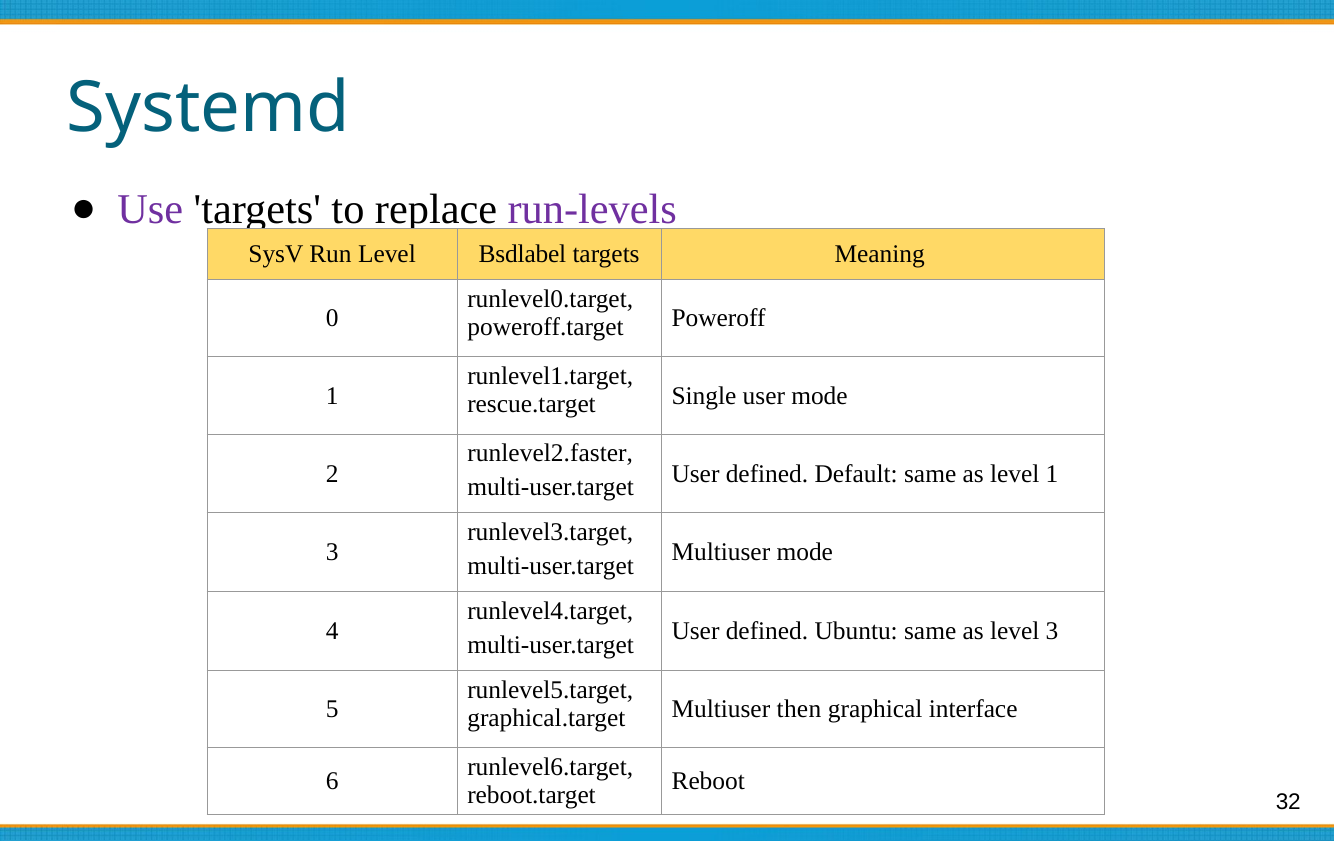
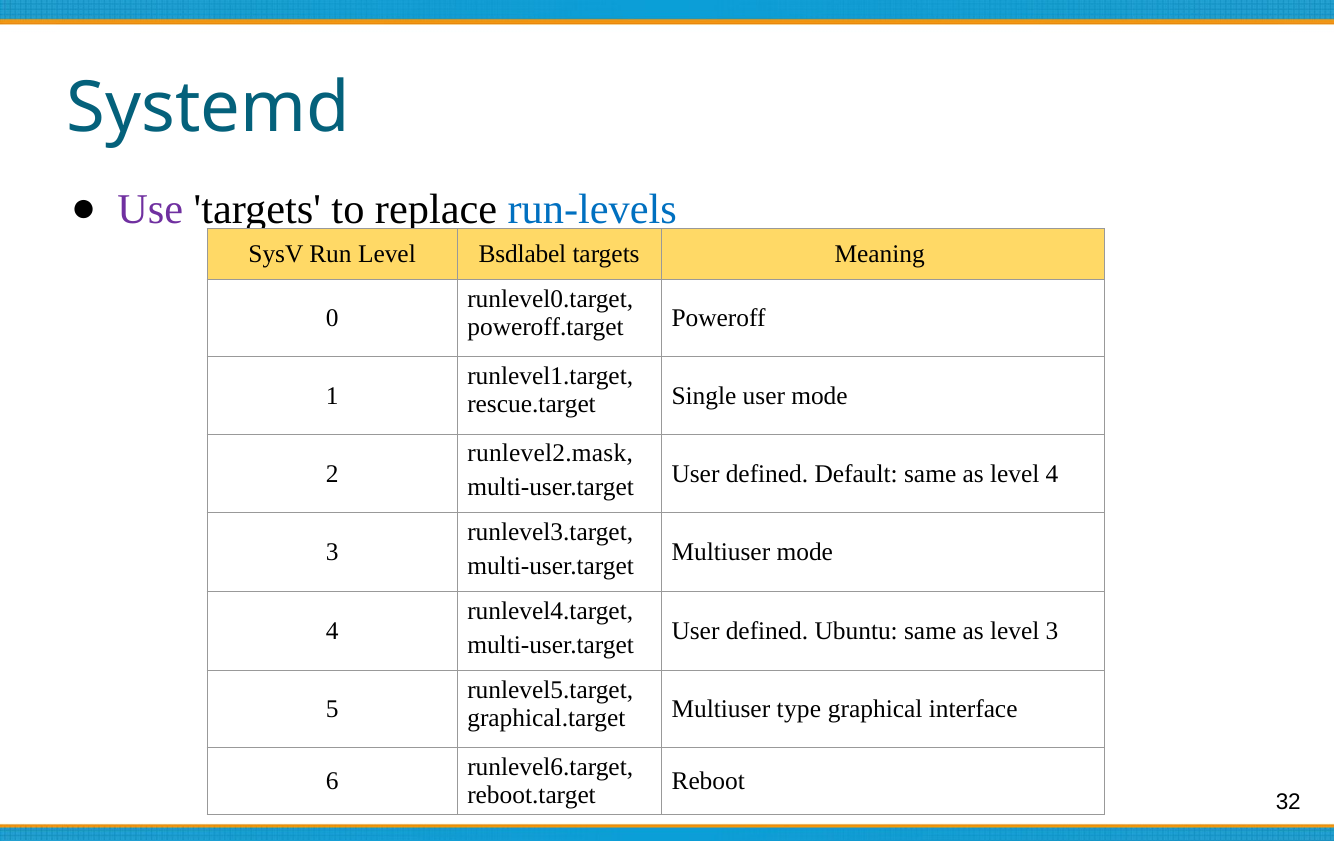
run-levels colour: purple -> blue (592, 210)
runlevel2.faster: runlevel2.faster -> runlevel2.mask (550, 453)
level 1: 1 -> 4 (1052, 473)
then: then -> type (799, 709)
